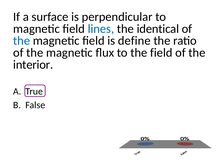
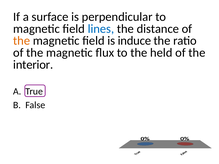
identical: identical -> distance (158, 29)
the colour: blue -> orange (22, 41)
define: define -> induce (134, 41)
the field: field -> held (161, 53)
